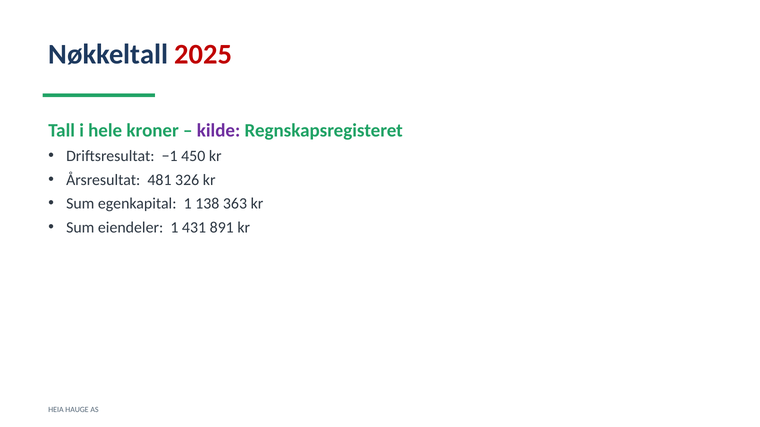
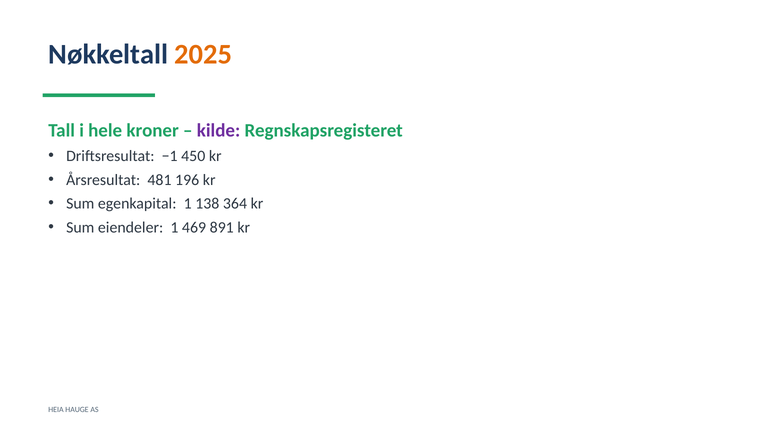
2025 colour: red -> orange (203, 54)
326: 326 -> 196 (187, 180)
363: 363 -> 364 (235, 204)
431: 431 -> 469 (194, 228)
